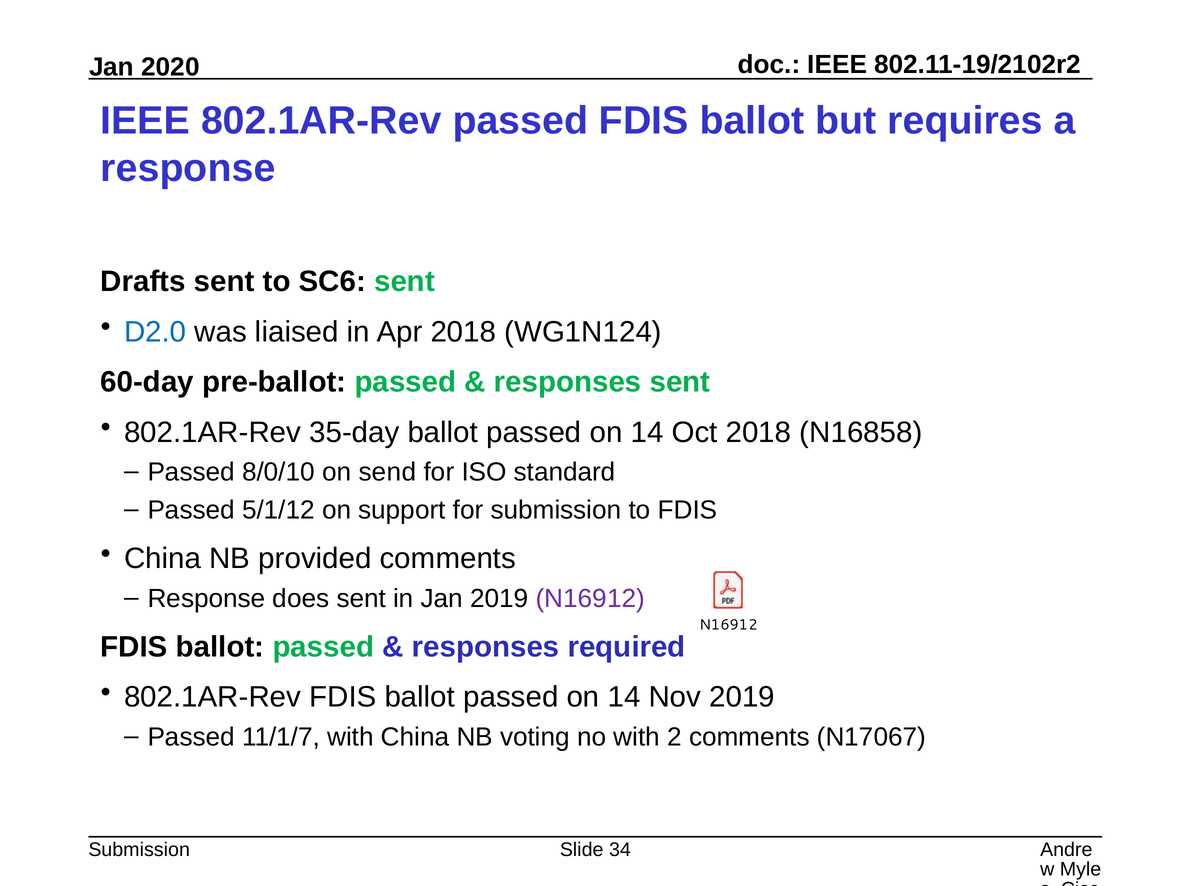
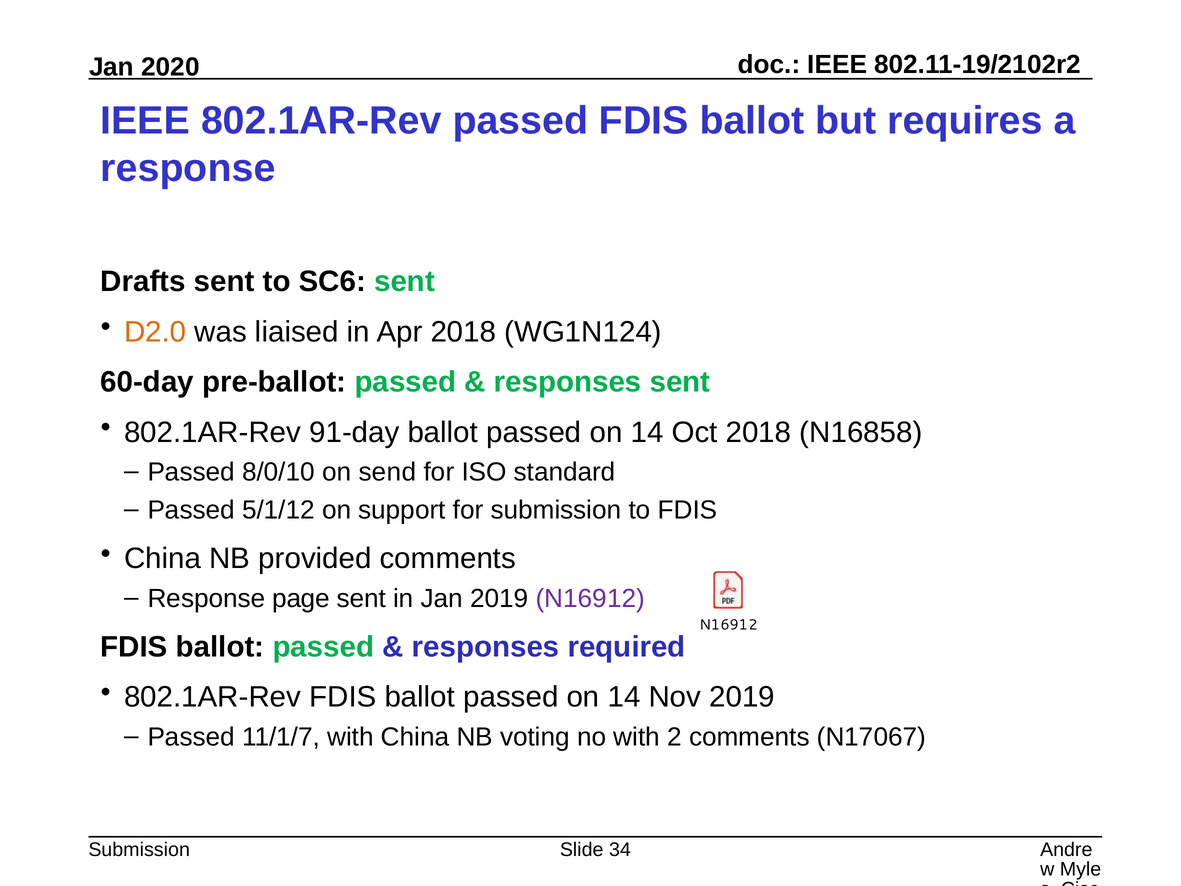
D2.0 colour: blue -> orange (155, 332)
35-day: 35-day -> 91-day (354, 432)
does: does -> page (301, 598)
